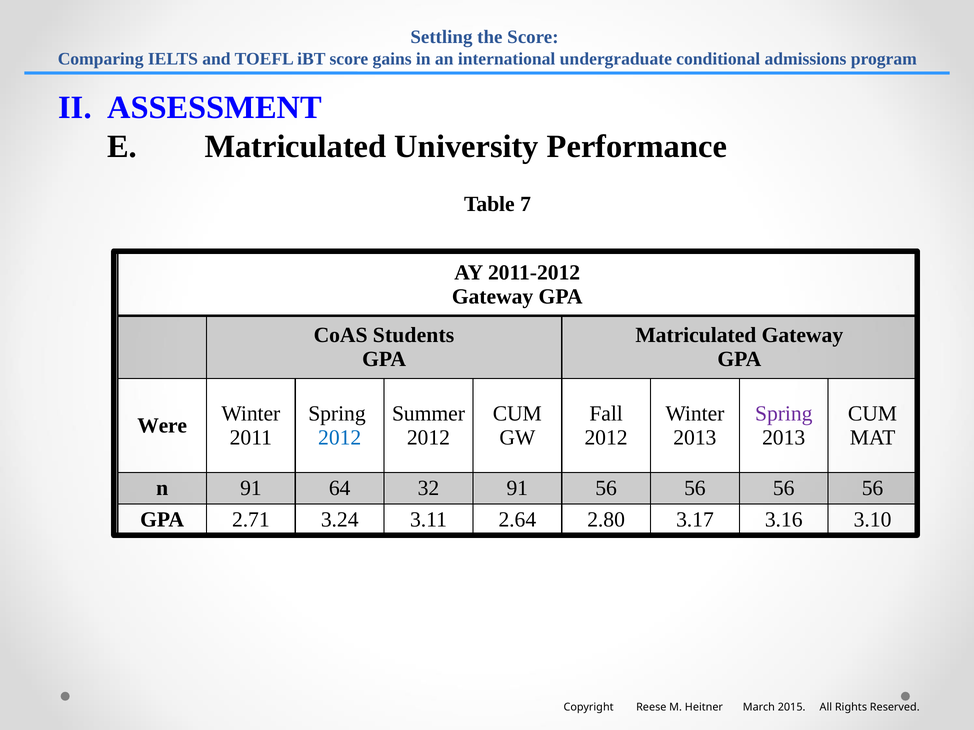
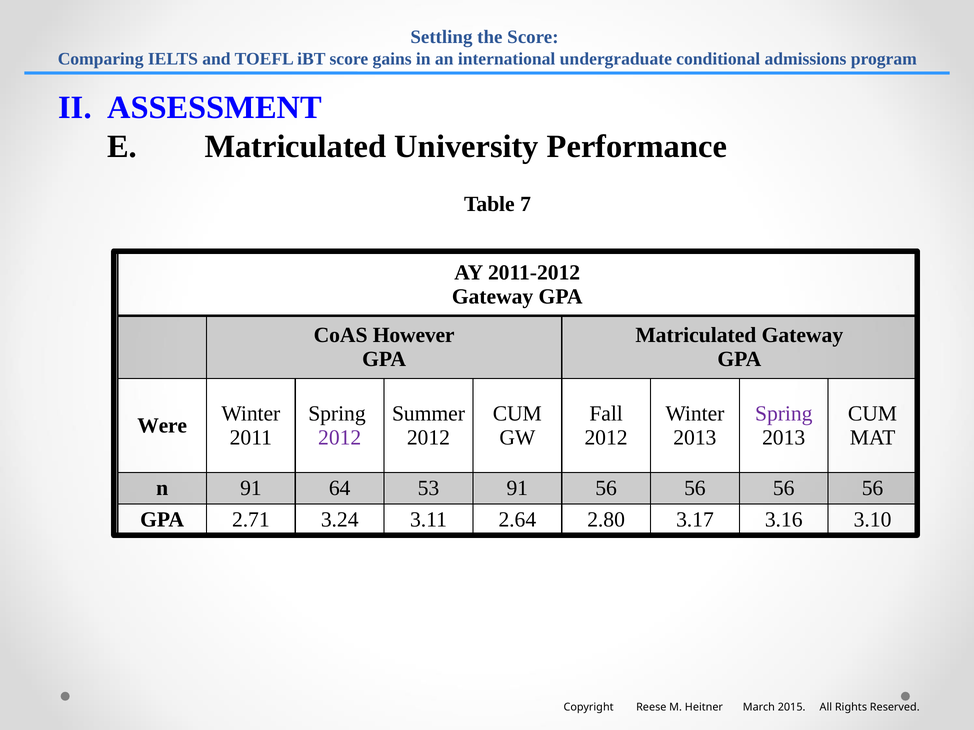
Students: Students -> However (414, 335)
2012 colour: blue -> purple (340, 438)
32: 32 -> 53 (429, 489)
